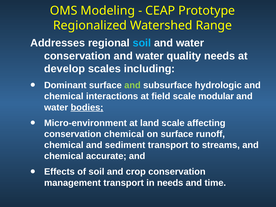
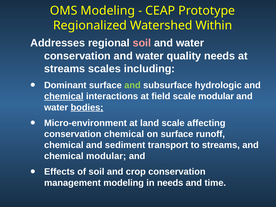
Range: Range -> Within (214, 25)
soil colour: light blue -> pink (142, 43)
develop: develop -> streams (65, 69)
chemical underline: none -> present (64, 96)
chemical accurate: accurate -> modular (106, 156)
management transport: transport -> modeling (124, 183)
